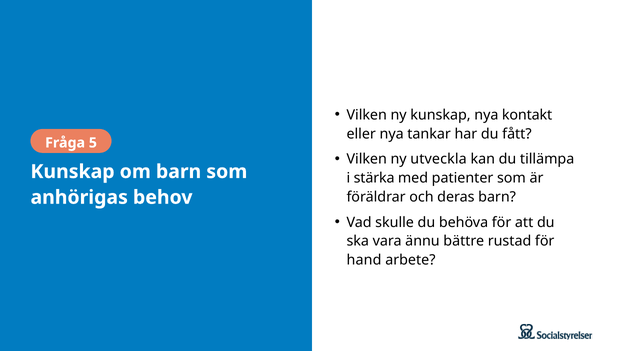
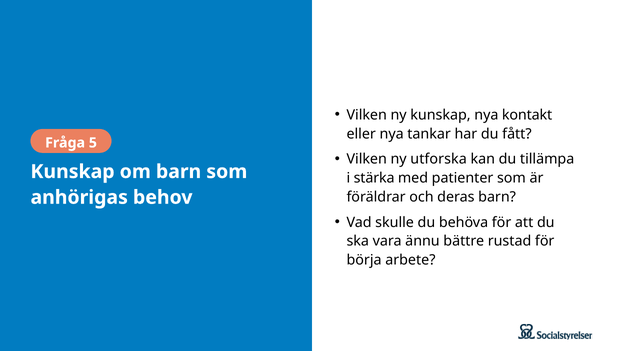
utveckla: utveckla -> utforska (439, 159)
hand: hand -> börja (364, 260)
